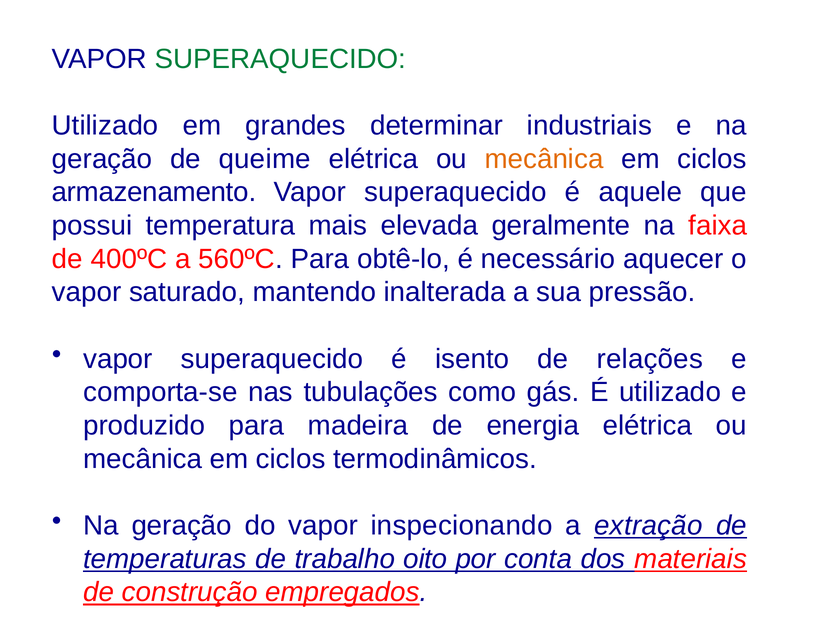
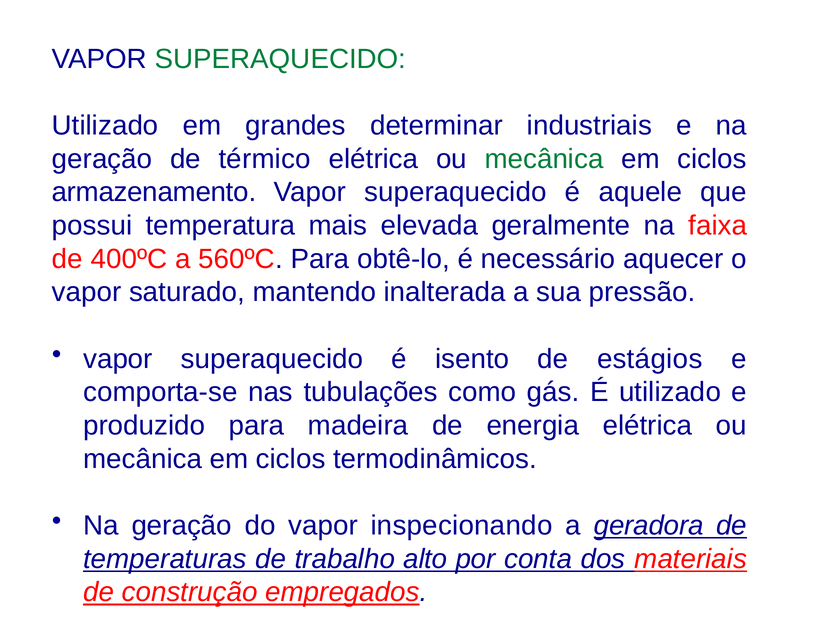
queime: queime -> térmico (265, 159)
mecânica colour: orange -> green (544, 159)
relações: relações -> estágios (650, 359)
extração: extração -> geradora (649, 525)
oito: oito -> alto (425, 559)
